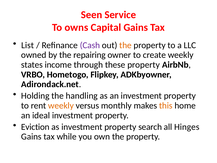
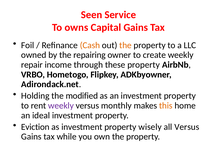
List: List -> Foil (28, 45)
Cash colour: purple -> orange (90, 45)
states: states -> repair (32, 65)
handling: handling -> modified (82, 96)
weekly colour: orange -> purple (61, 105)
search: search -> wisely (150, 127)
all Hinges: Hinges -> Versus (187, 127)
